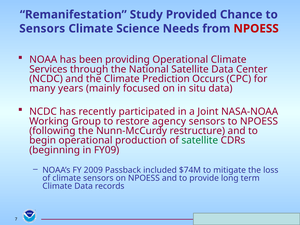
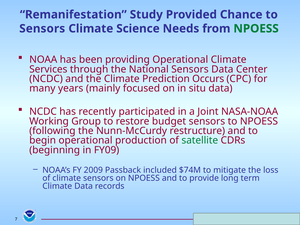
NPOESS colour: red -> green (256, 29)
National Satellite: Satellite -> Sensors (190, 69)
agency: agency -> budget (169, 121)
